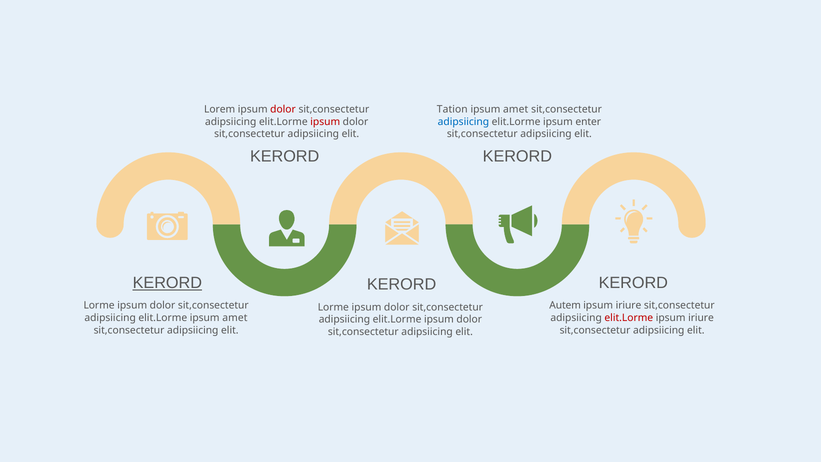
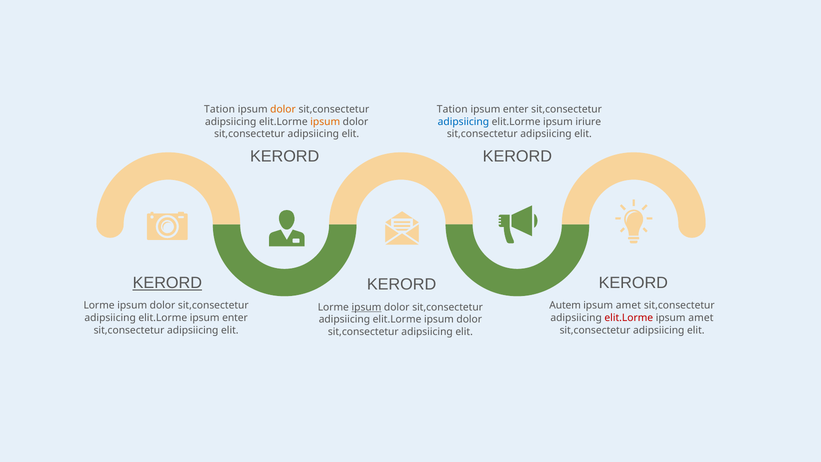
Lorem: Lorem -> Tation (220, 109)
dolor colour: red -> orange (283, 109)
amet: amet -> enter (516, 109)
ipsum colour: red -> orange (325, 122)
enter: enter -> iriure (588, 122)
iriure: iriure -> amet (628, 305)
ipsum underline: none -> present (366, 307)
elit.Lorme ipsum amet: amet -> enter (235, 318)
iriure: iriure -> amet (701, 318)
